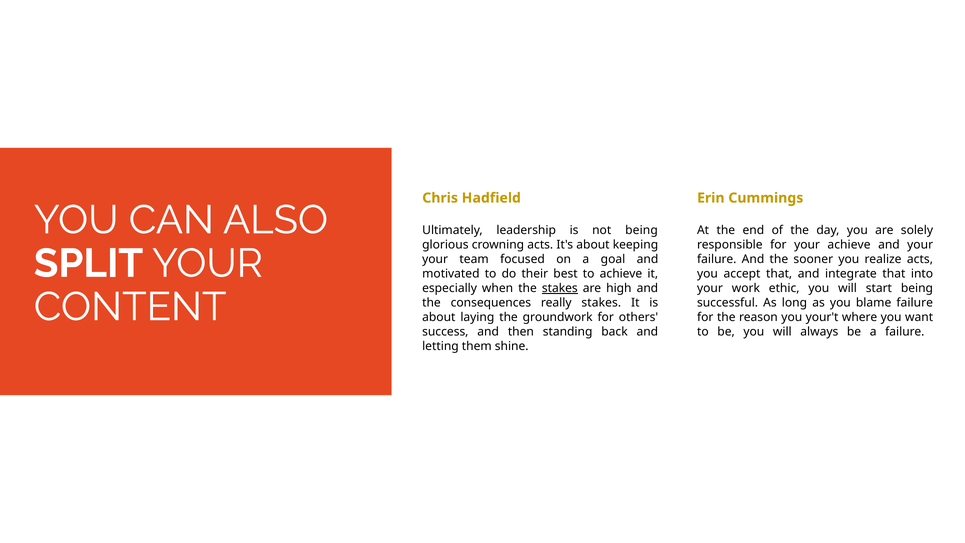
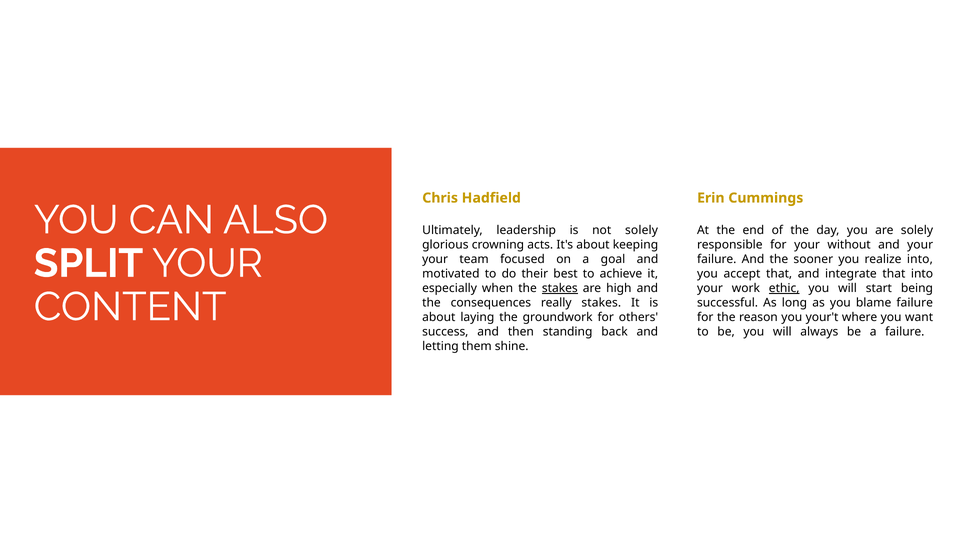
not being: being -> solely (642, 230)
your achieve: achieve -> without (849, 245)
realize acts: acts -> into (920, 259)
ethic underline: none -> present (784, 288)
